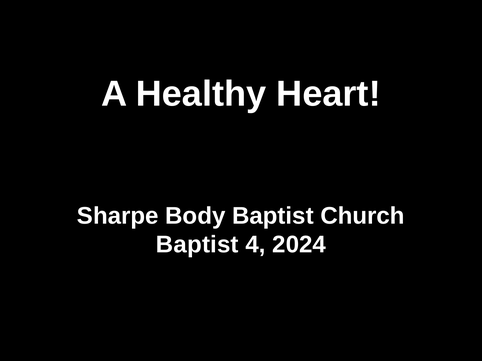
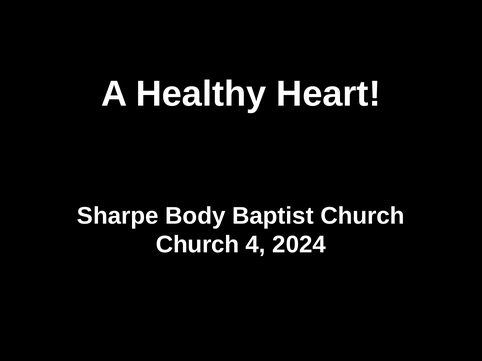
Baptist: Baptist -> Church (198, 245)
